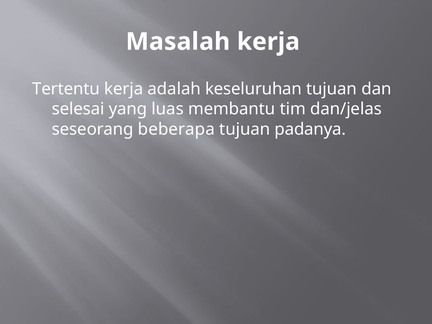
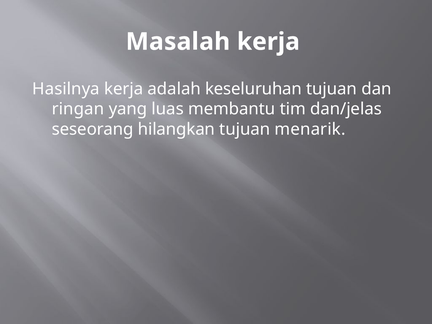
Tertentu: Tertentu -> Hasilnya (66, 89)
selesai: selesai -> ringan (78, 109)
beberapa: beberapa -> hilangkan (176, 129)
padanya: padanya -> menarik (310, 129)
